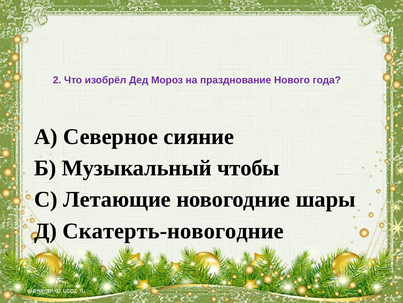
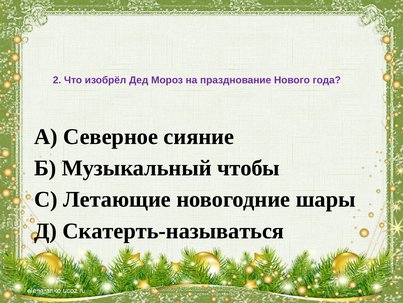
Скатерть-новогодние: Скатерть-новогодние -> Скатерть-называться (173, 230)
